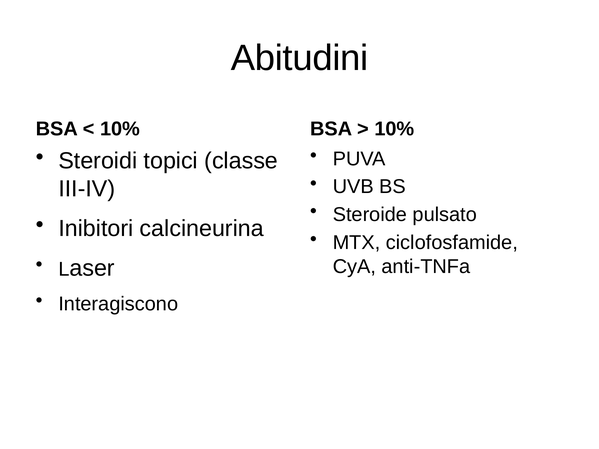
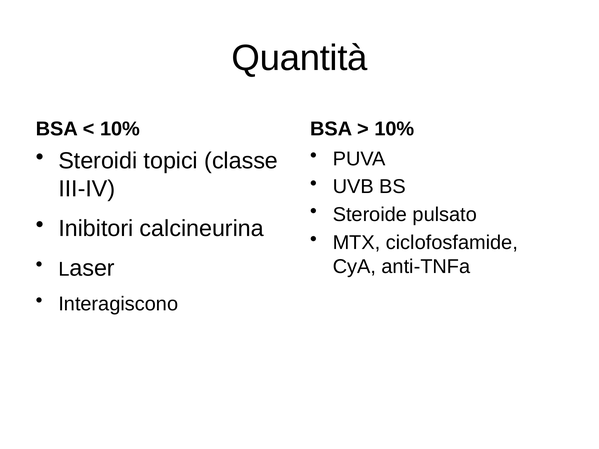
Abitudini: Abitudini -> Quantità (300, 58)
